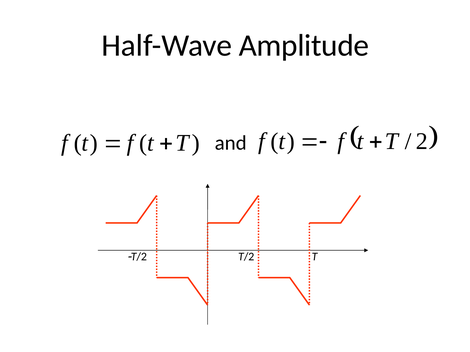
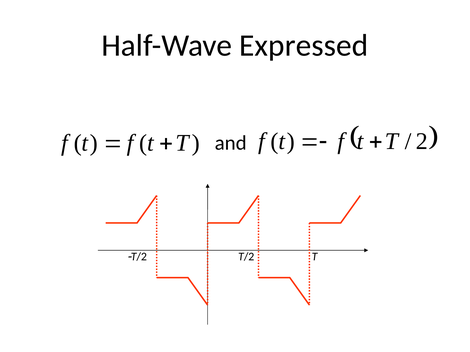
Amplitude: Amplitude -> Expressed (304, 46)
